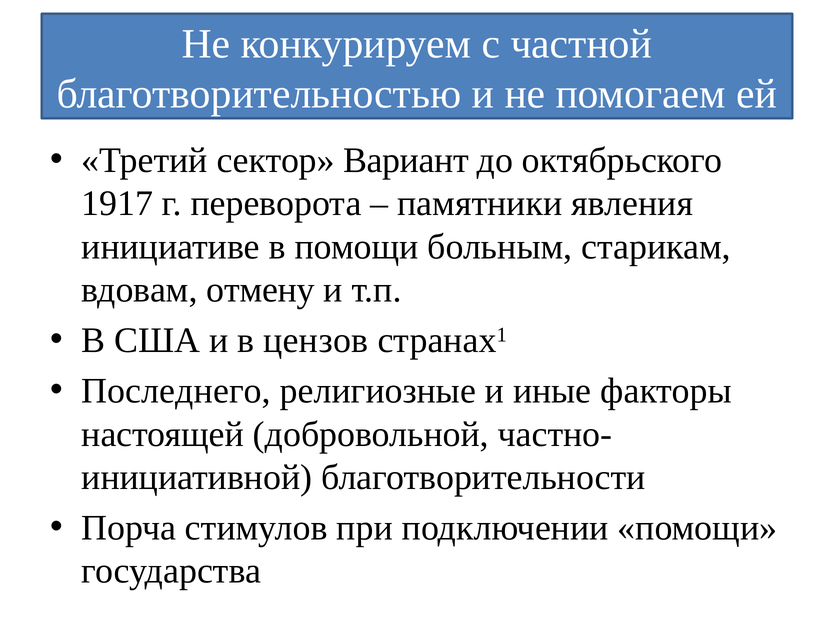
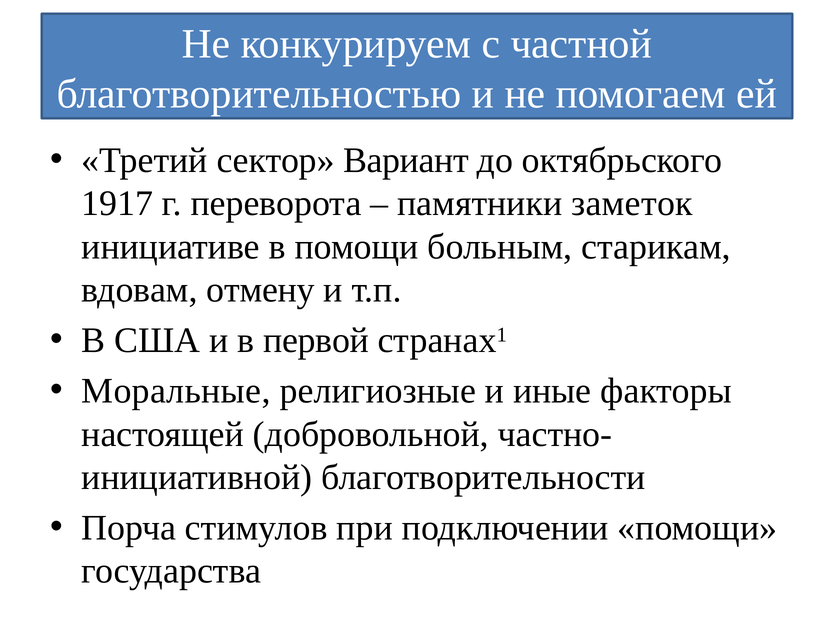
явления: явления -> заметок (632, 203)
цензов: цензов -> первой (316, 340)
Последнего: Последнего -> Моральные (176, 391)
